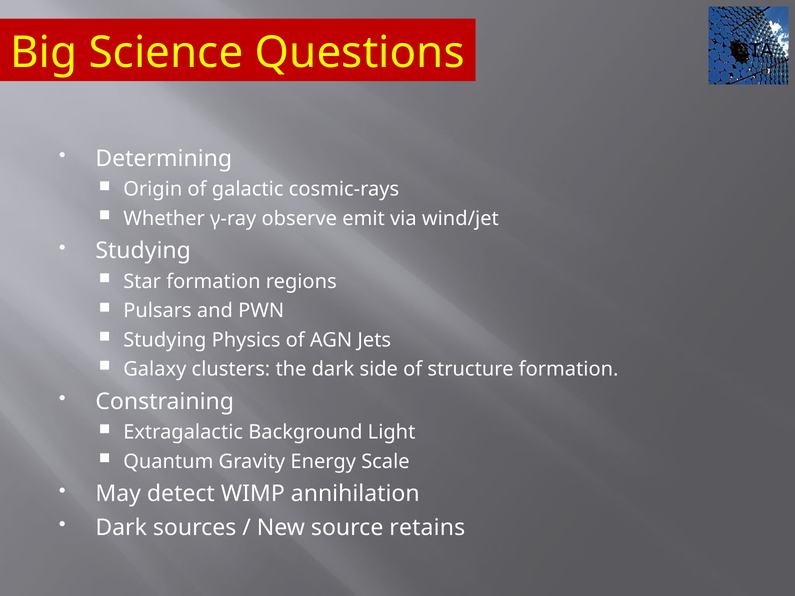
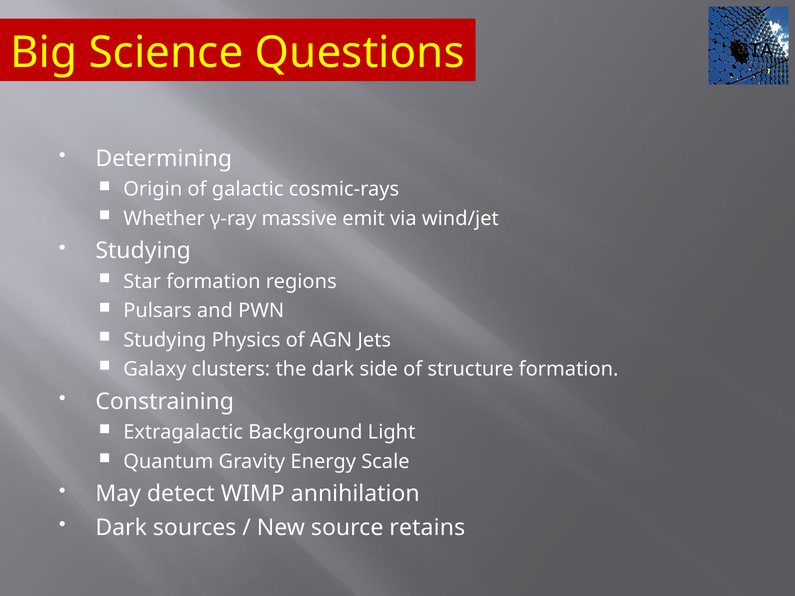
observe: observe -> massive (299, 219)
